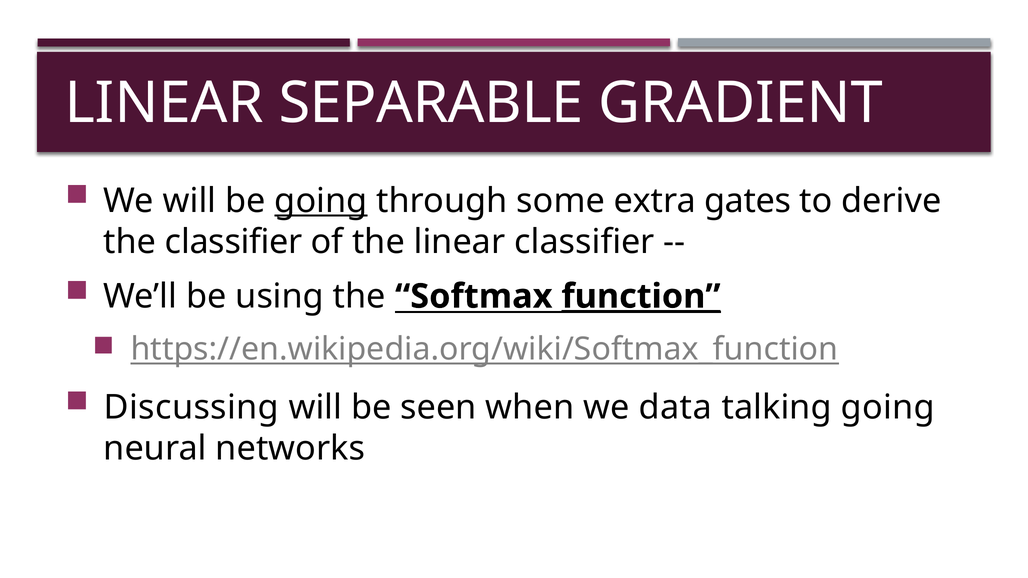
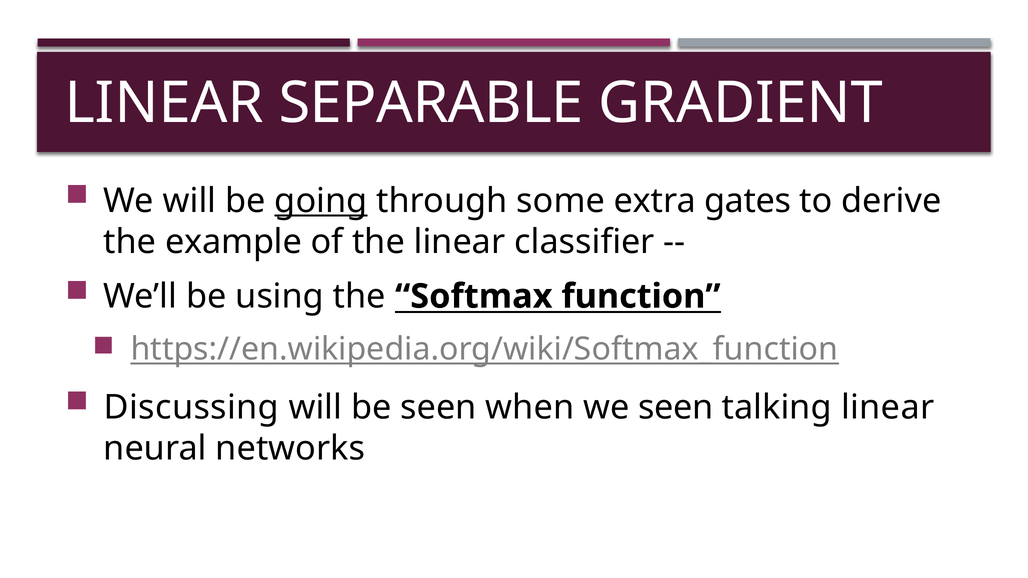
the classifier: classifier -> example (234, 242)
function underline: present -> none (641, 297)
we data: data -> seen (676, 408)
talking going: going -> linear (888, 408)
